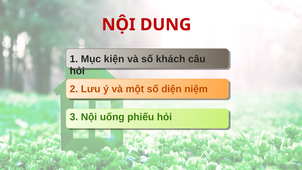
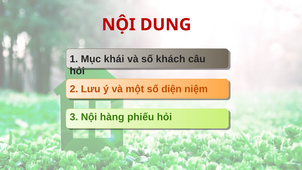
kiện: kiện -> khái (114, 59)
uống: uống -> hàng (112, 117)
